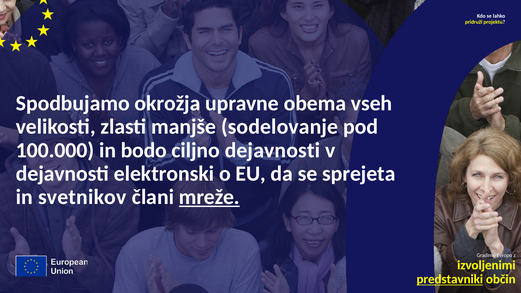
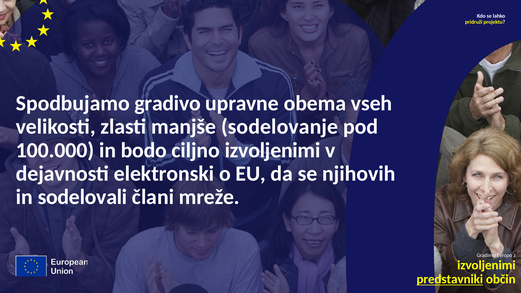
okrožja: okrožja -> gradivo (168, 103)
ciljno dejavnosti: dejavnosti -> izvoljenimi (273, 150)
sprejeta: sprejeta -> njihovih (359, 174)
svetnikov: svetnikov -> sodelovali (82, 197)
mreže underline: present -> none (209, 197)
